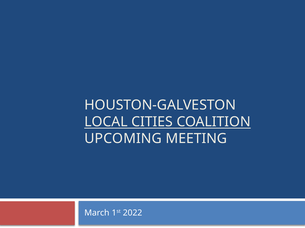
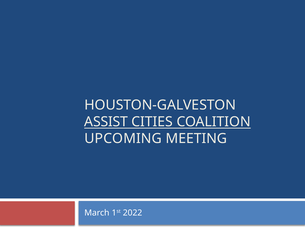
LOCAL: LOCAL -> ASSIST (106, 122)
